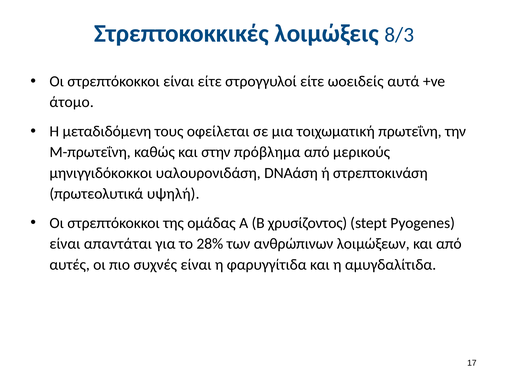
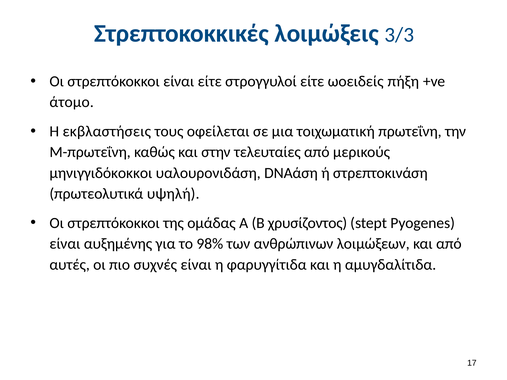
8/3: 8/3 -> 3/3 (399, 35)
αυτά: αυτά -> πήξη (403, 81)
μεταδιδόμενη: μεταδιδόμενη -> εκβλαστήσεις (107, 132)
πρόβλημα: πρόβλημα -> τελευταίες (267, 152)
απαντάται: απαντάται -> αυξημένης (118, 244)
28%: 28% -> 98% (210, 244)
